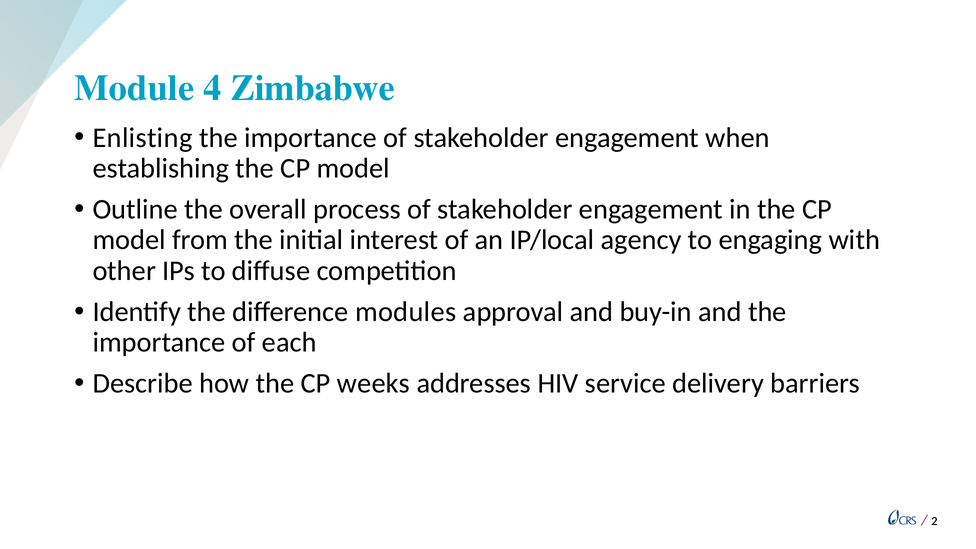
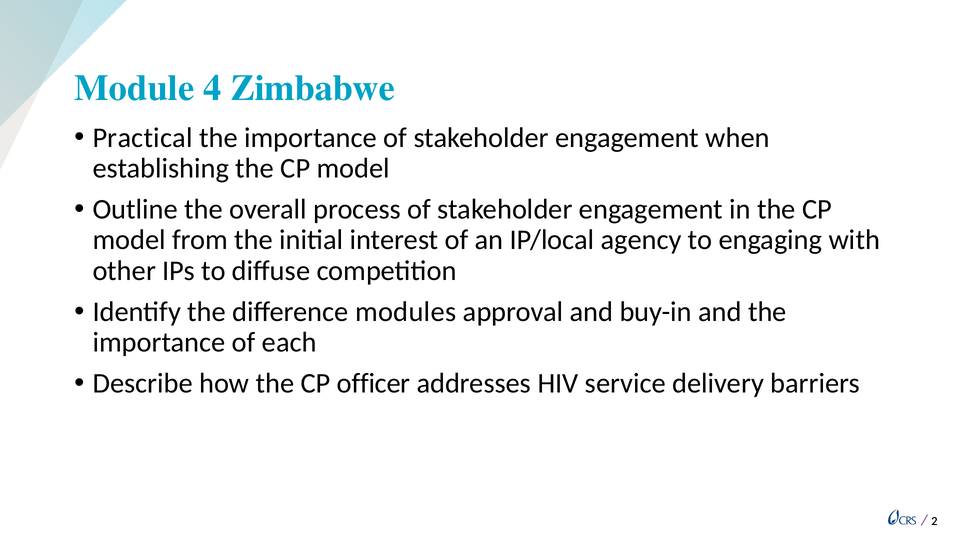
Enlisting: Enlisting -> Practical (143, 138)
weeks: weeks -> officer (374, 383)
